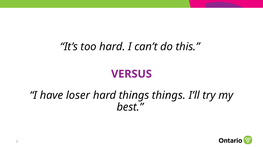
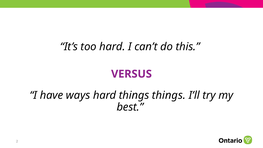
loser: loser -> ways (78, 95)
